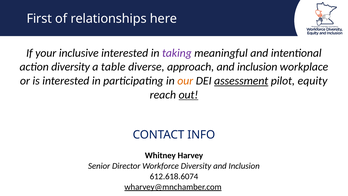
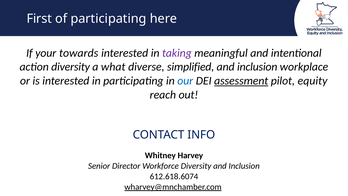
of relationships: relationships -> participating (109, 19)
inclusive: inclusive -> towards (79, 53)
table: table -> what (113, 67)
approach: approach -> simplified (191, 67)
our colour: orange -> blue (185, 81)
out underline: present -> none (188, 95)
